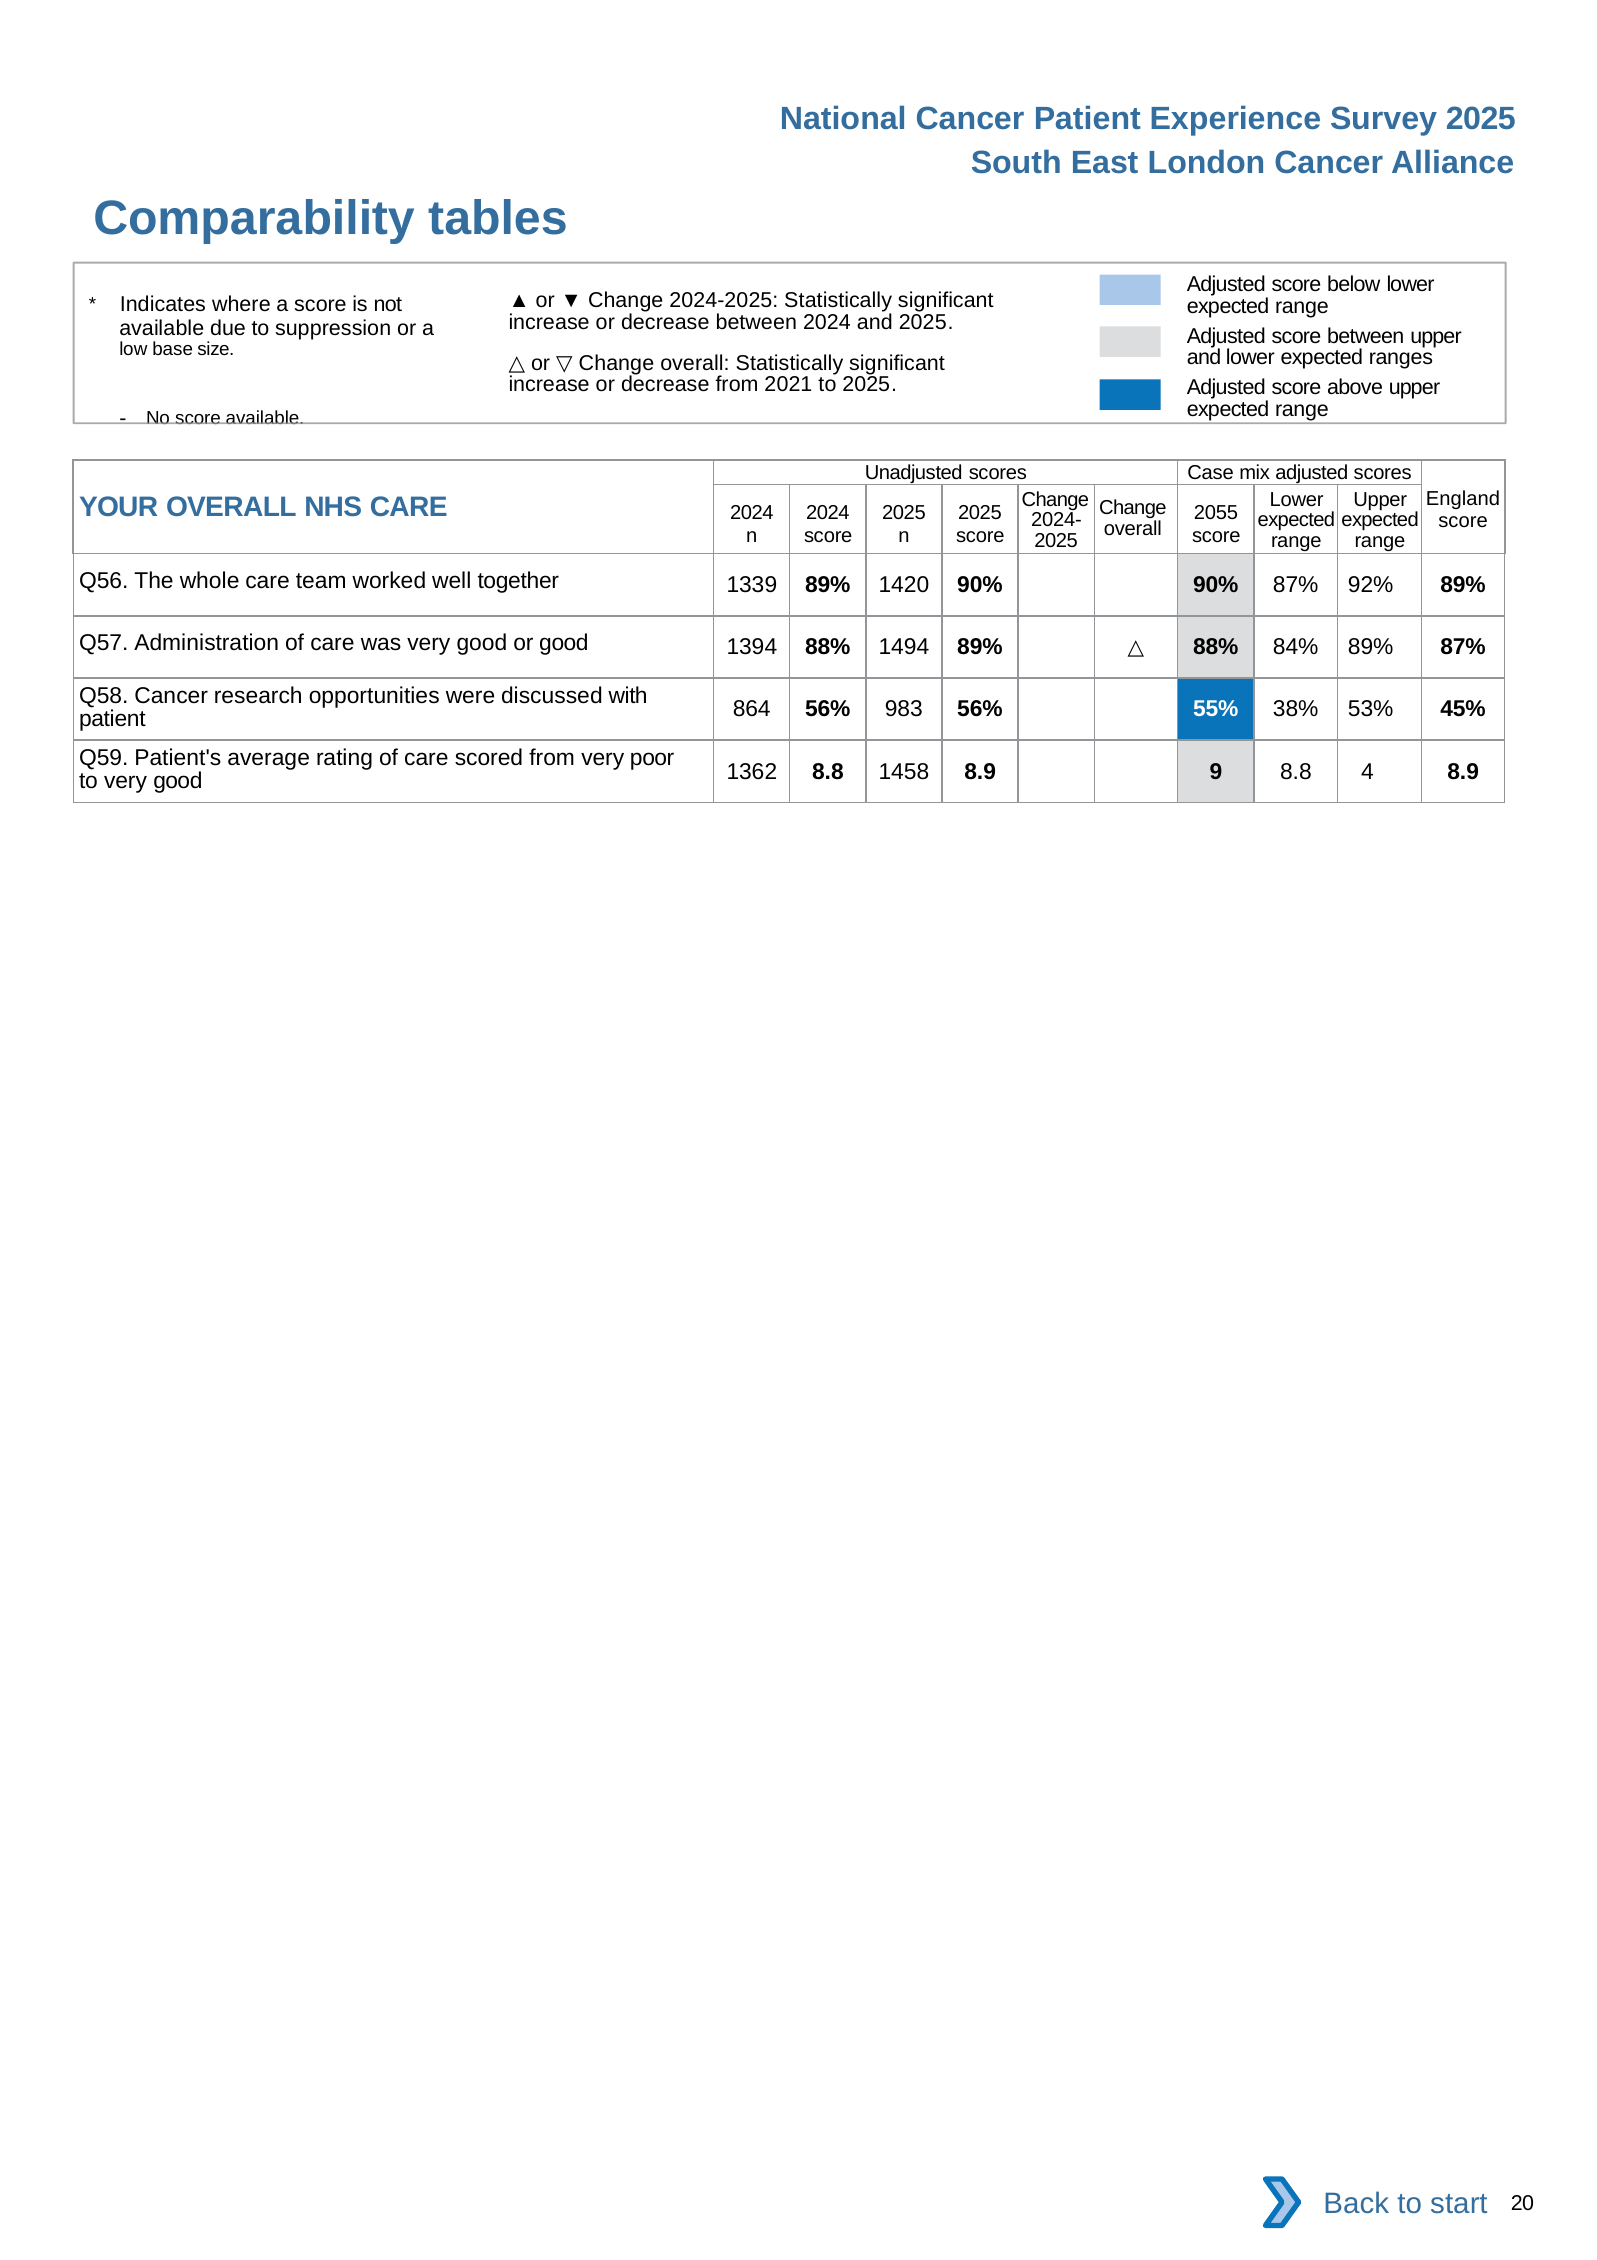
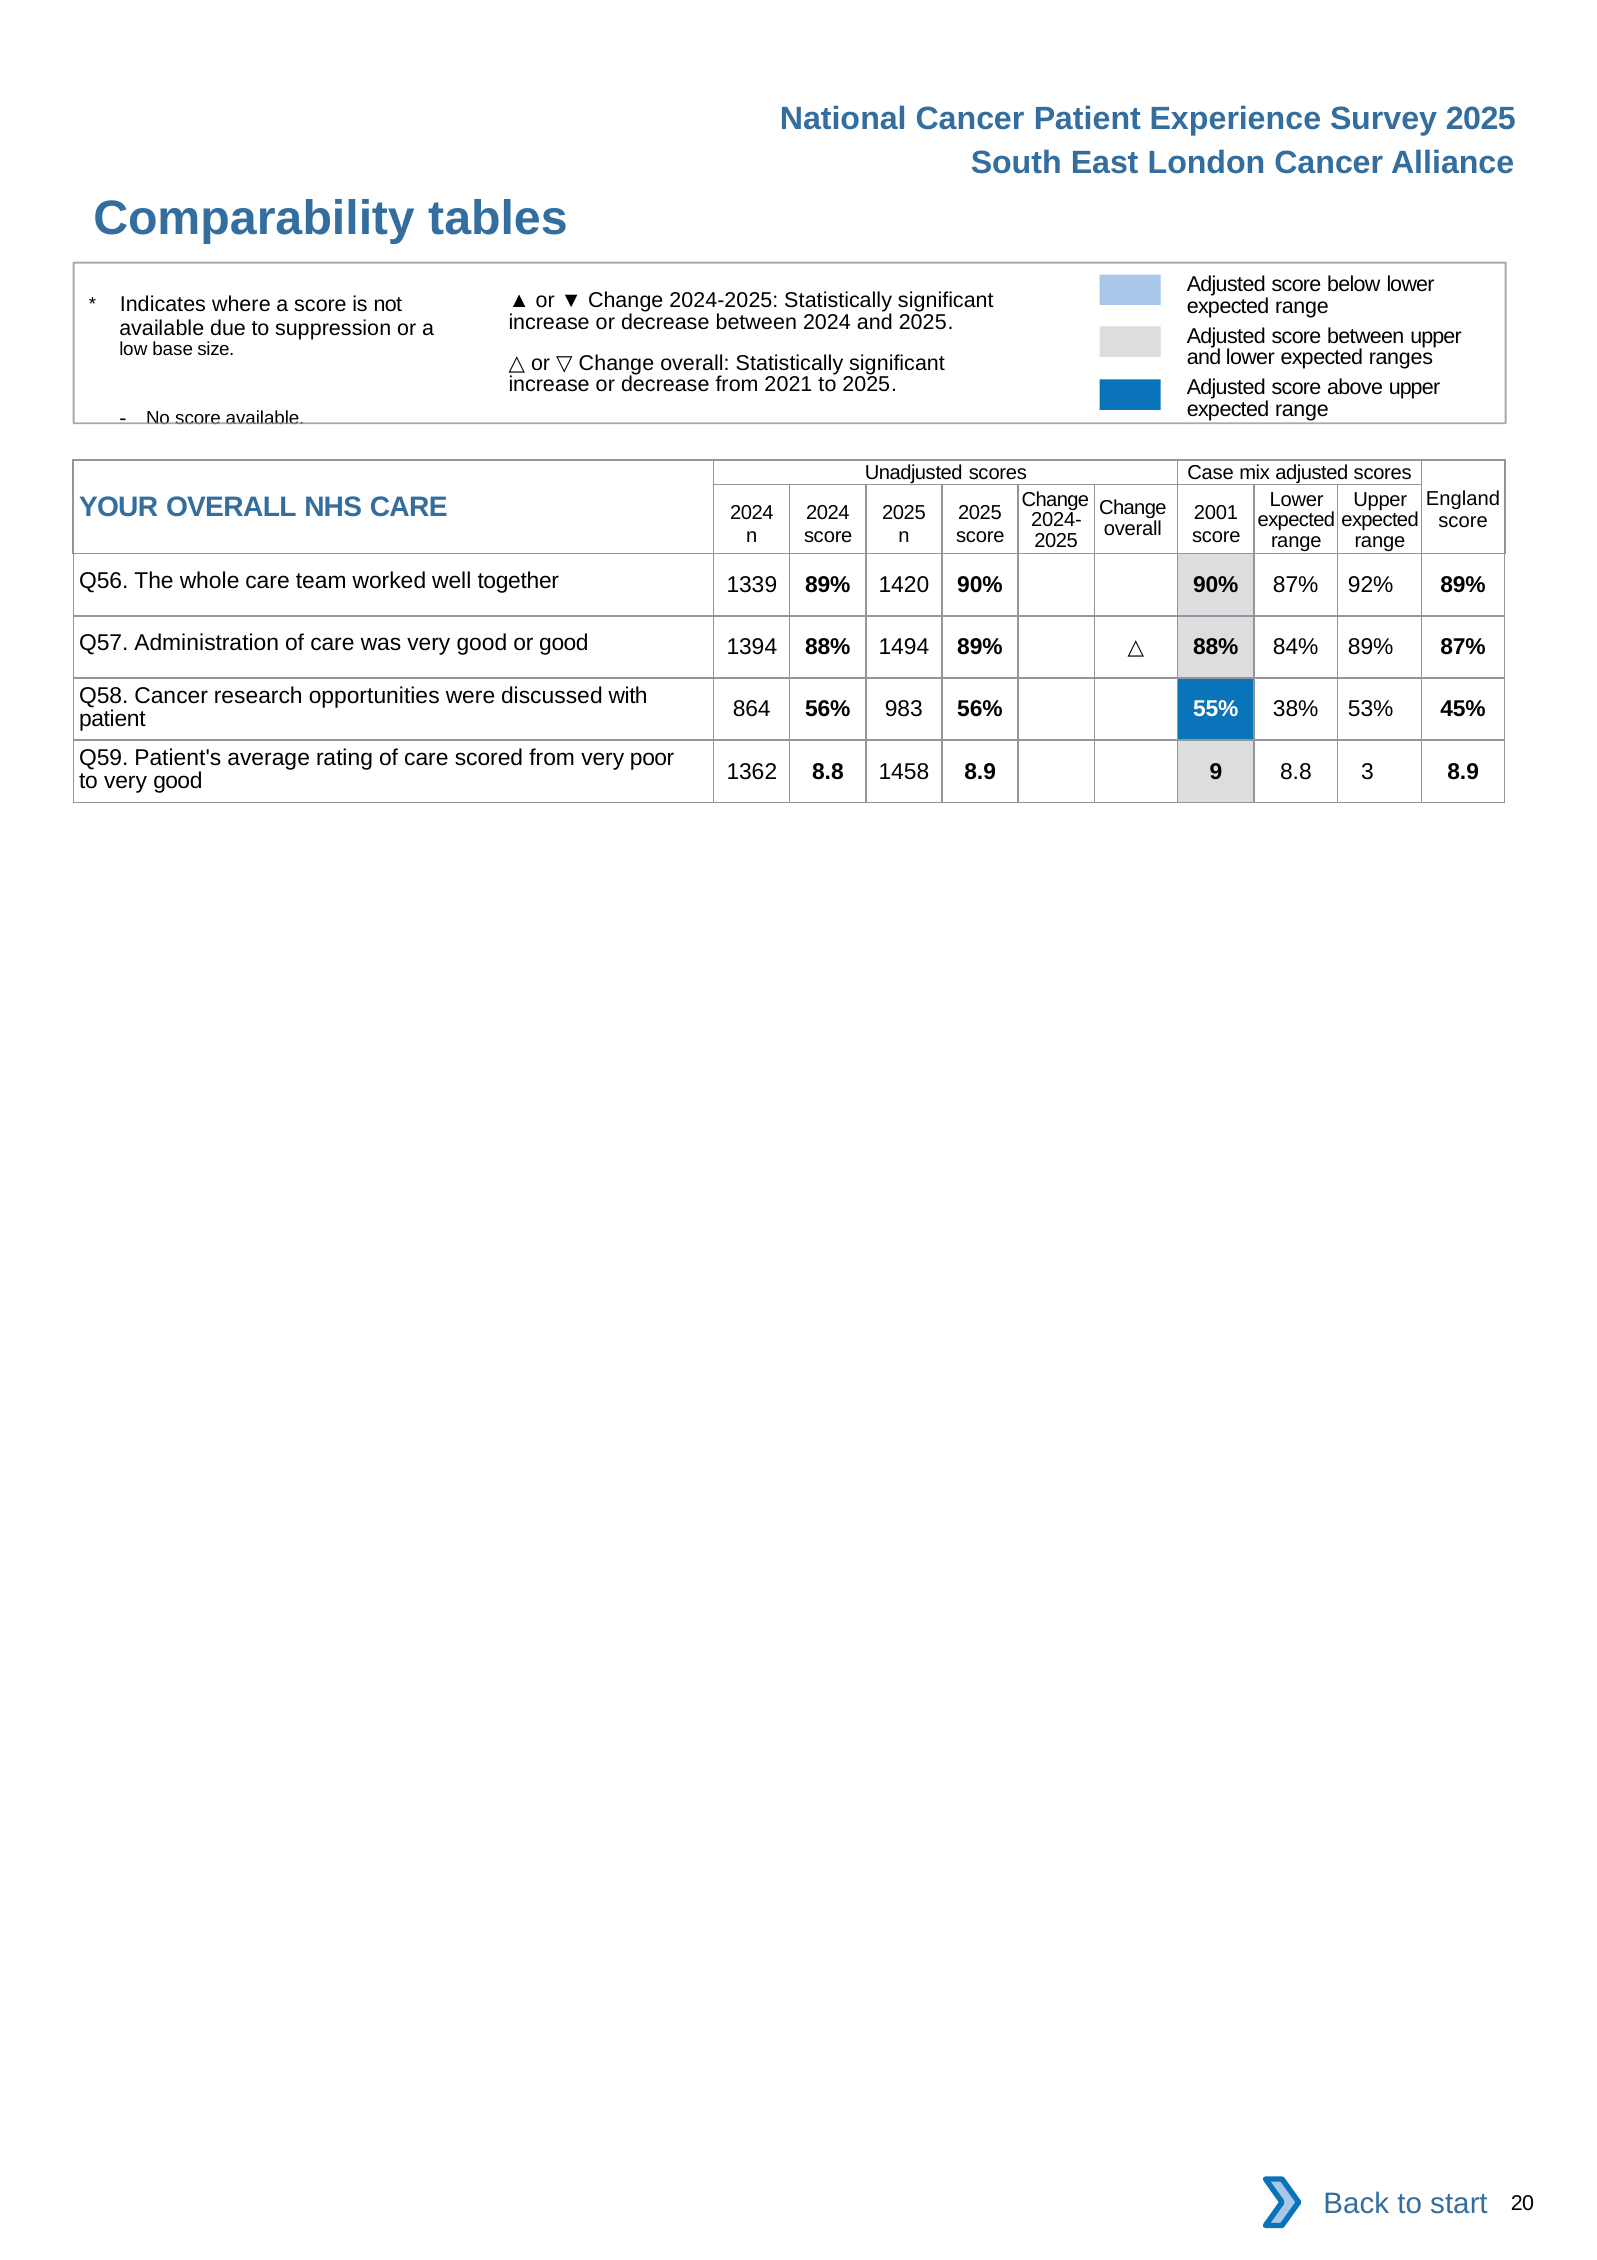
2055: 2055 -> 2001 (1216, 513)
4: 4 -> 3 (1367, 771)
